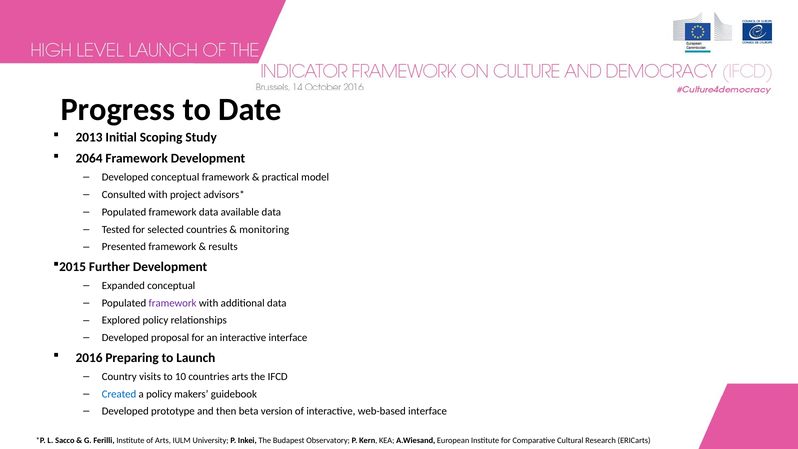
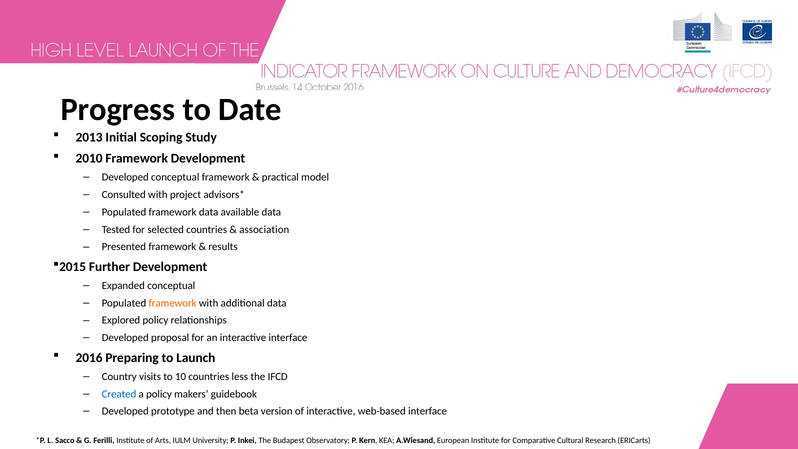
2064: 2064 -> 2010 (89, 158)
monitoring: monitoring -> association (264, 229)
framework colour: purple -> orange (173, 303)
countries arts: arts -> less (240, 376)
